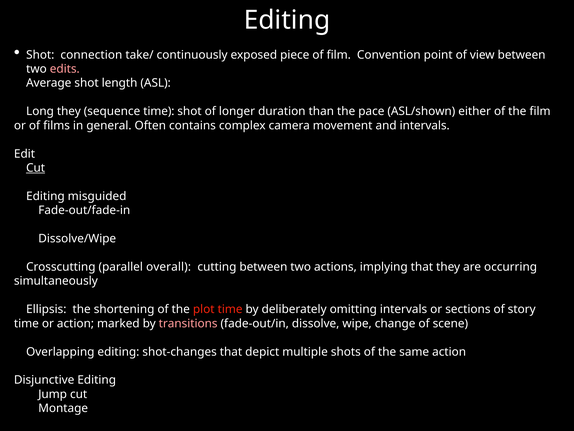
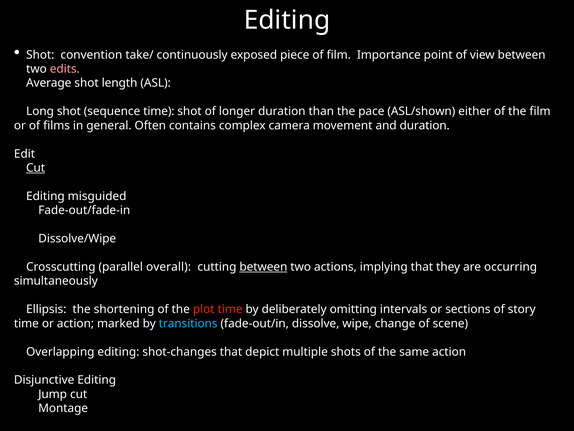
connection: connection -> convention (91, 55)
Convention: Convention -> Importance (389, 55)
Long they: they -> shot (69, 111)
and intervals: intervals -> duration (425, 125)
between underline: none -> present (263, 267)
transitions colour: pink -> light blue (188, 323)
